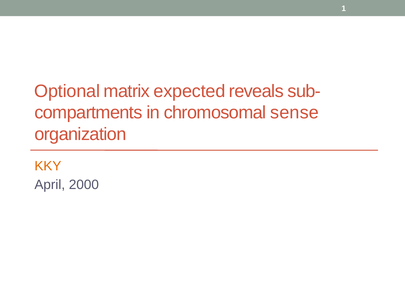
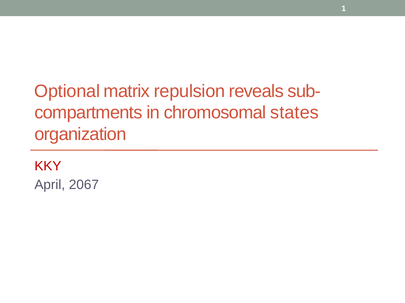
expected: expected -> repulsion (190, 91)
sense: sense -> states (295, 113)
KKY colour: orange -> red (48, 166)
2000: 2000 -> 2067 (84, 185)
